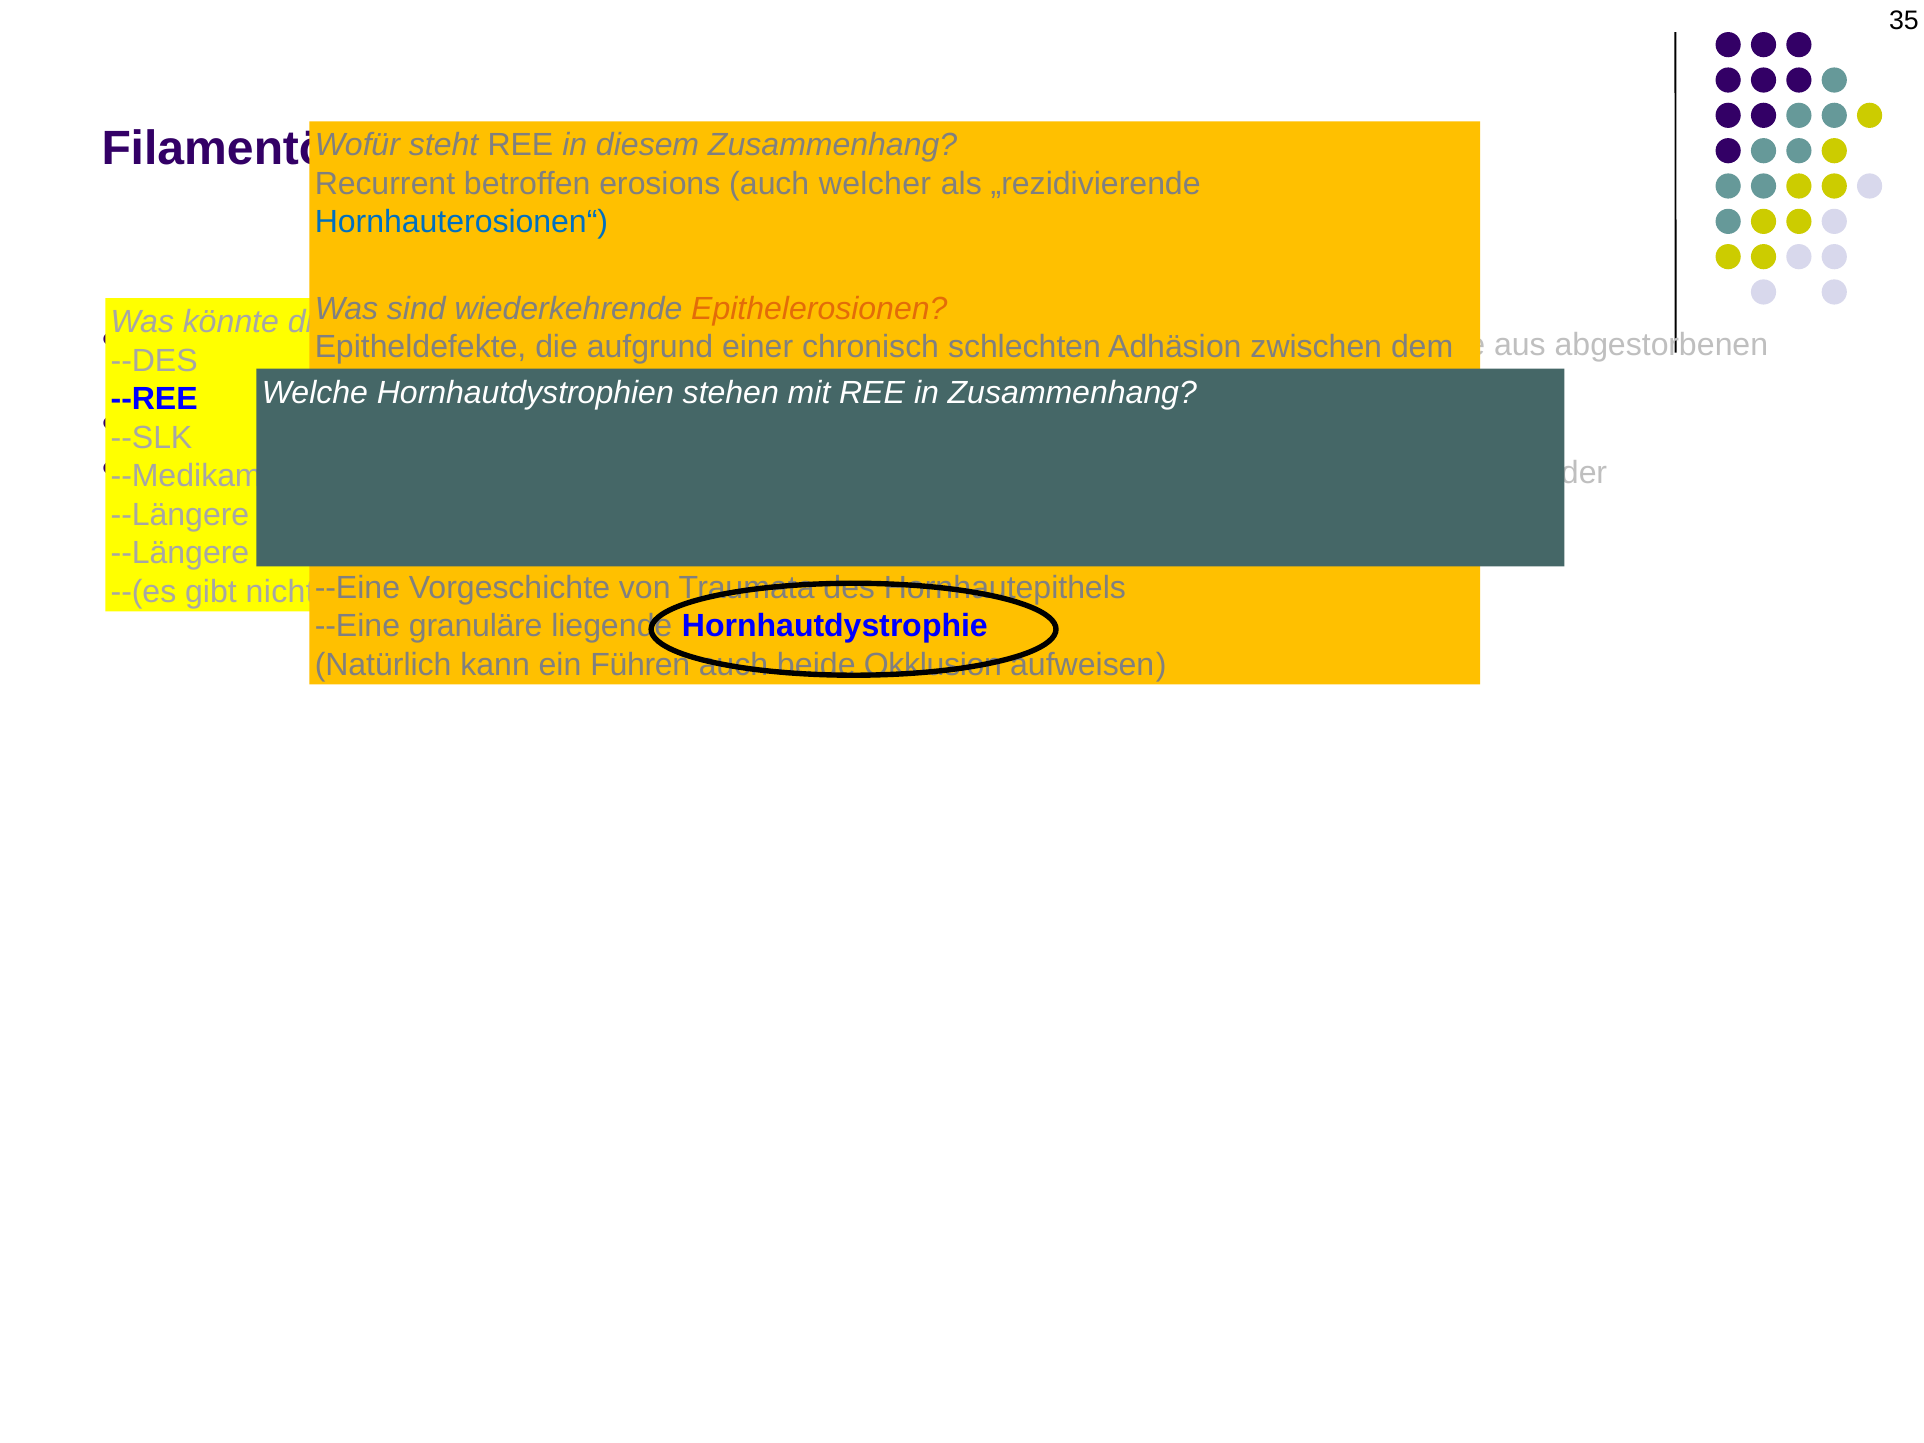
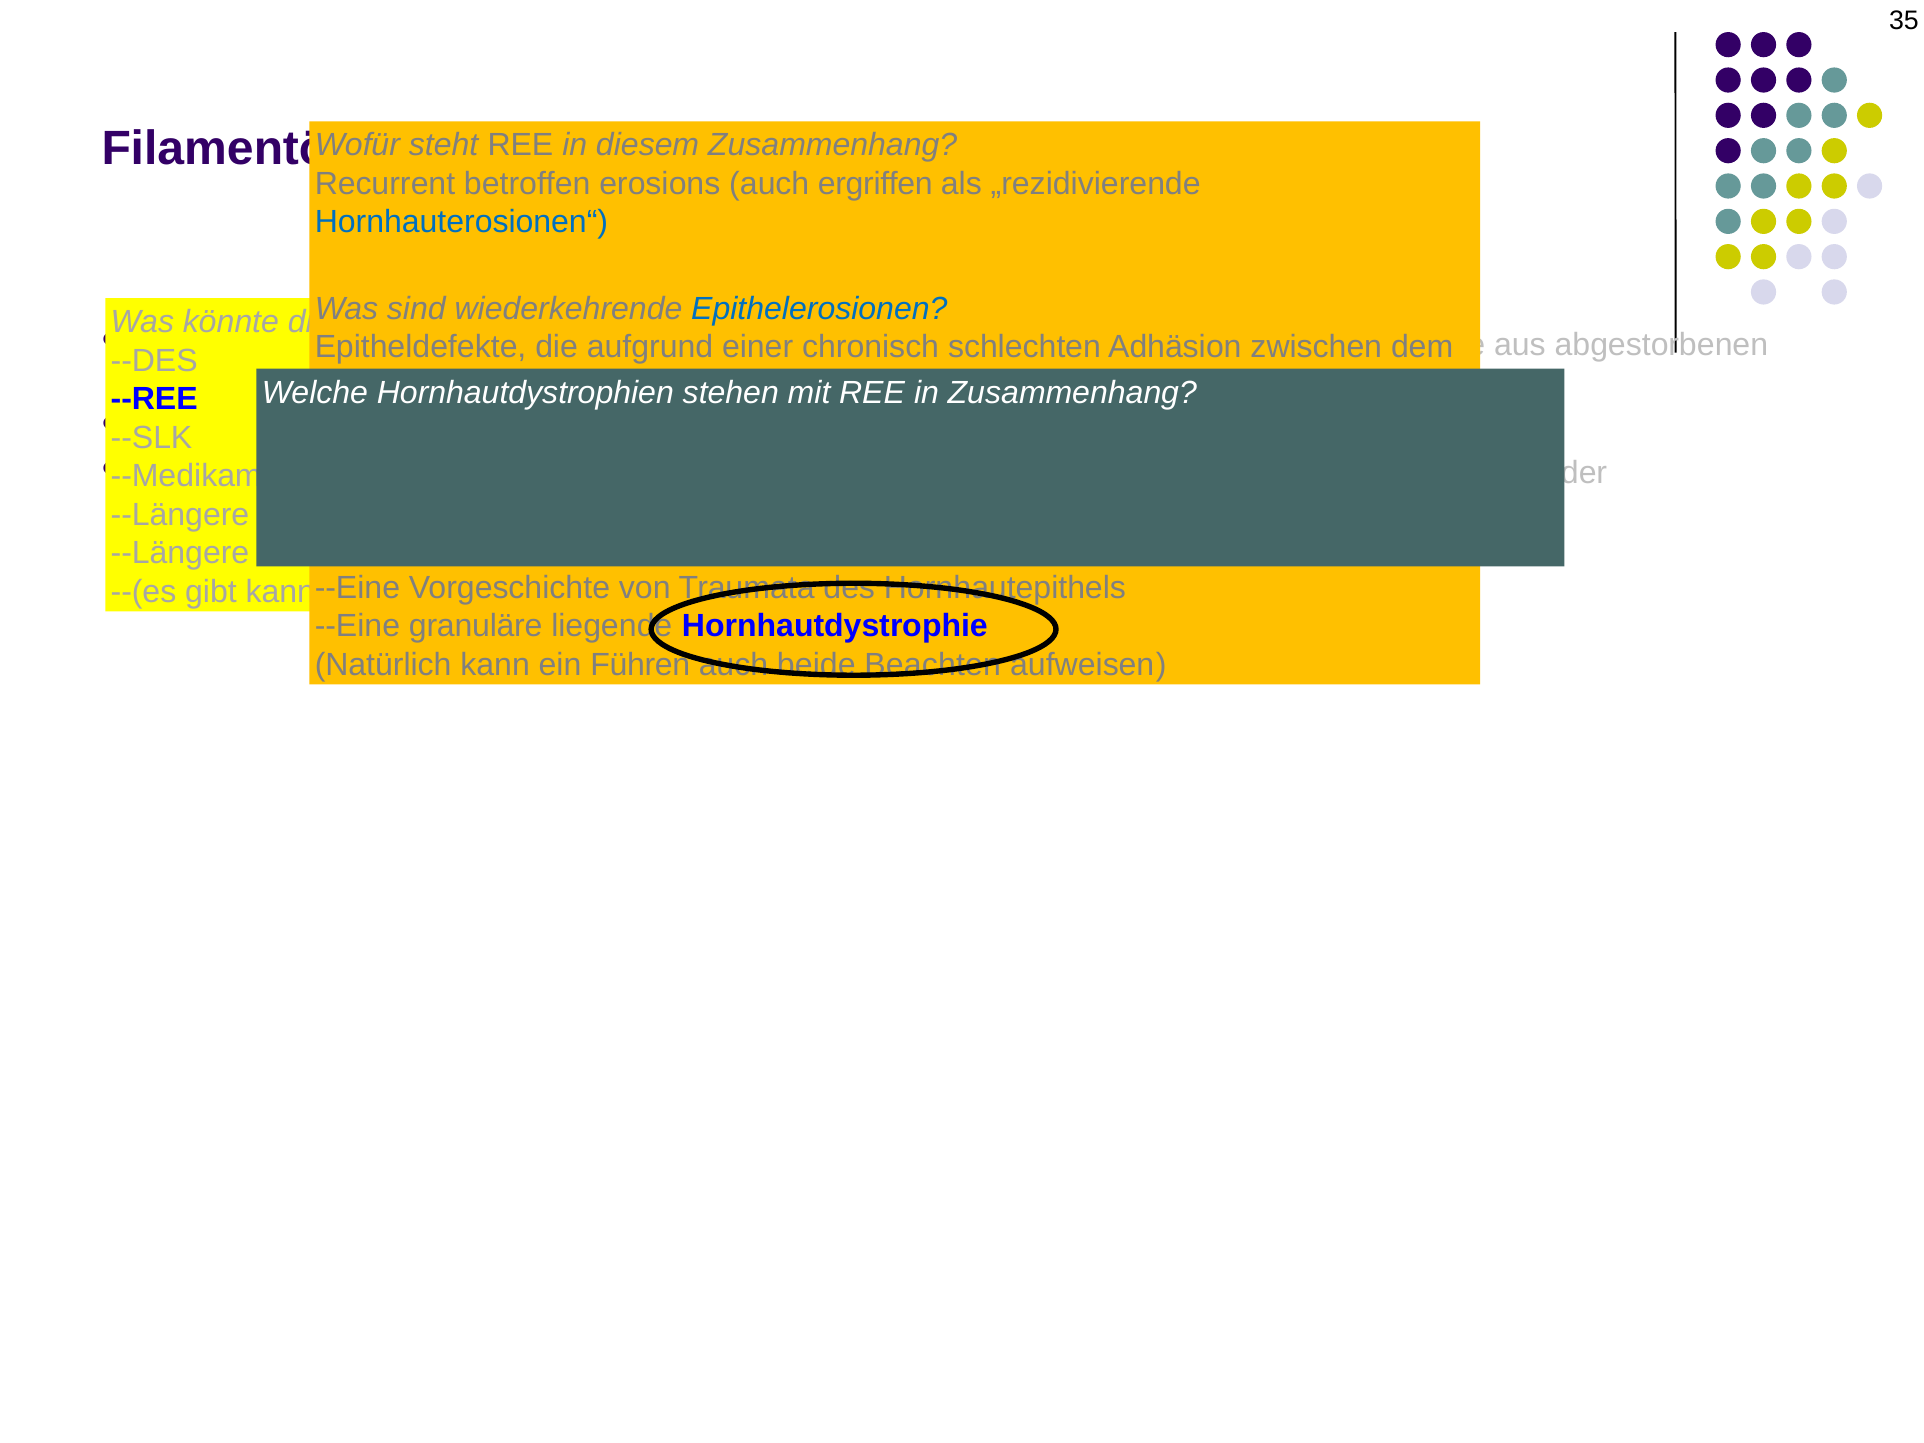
welcher: welcher -> ergriffen (875, 184)
Epithelerosionen colour: orange -> blue (819, 309)
gibt nicht: nicht -> kann (280, 592)
Okklusion: Okklusion -> Beachten (933, 665)
